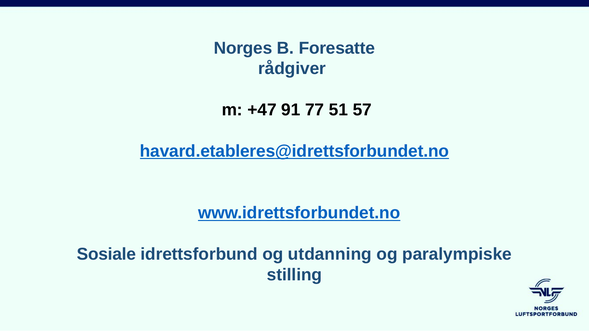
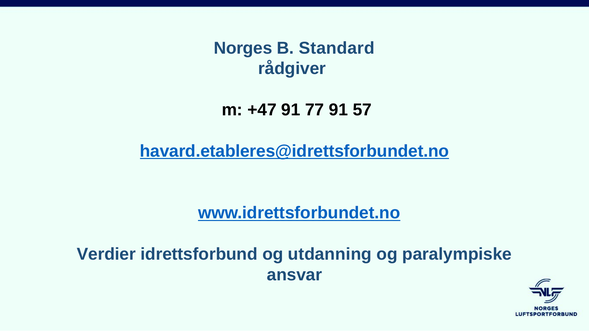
Foresatte: Foresatte -> Standard (337, 48)
77 51: 51 -> 91 (338, 110)
Sosiale: Sosiale -> Verdier (106, 254)
stilling: stilling -> ansvar (295, 275)
